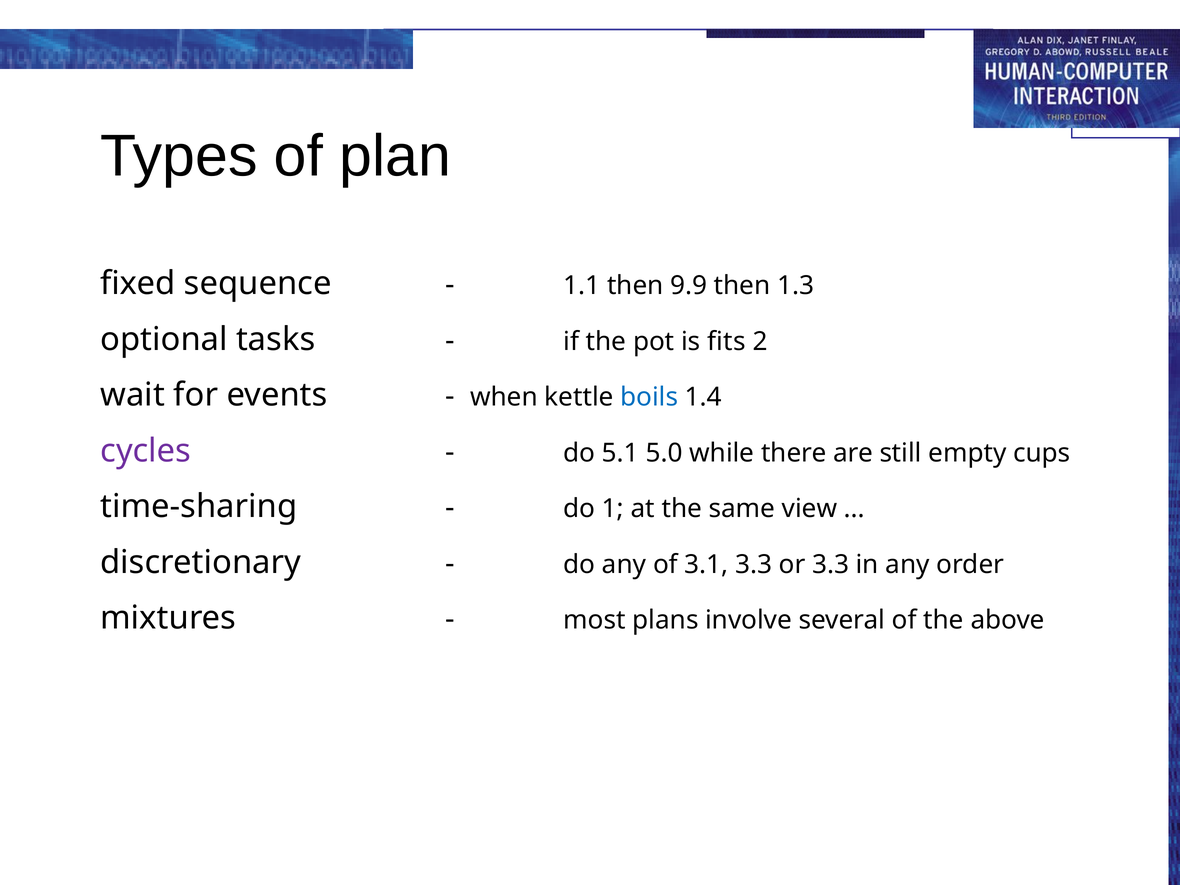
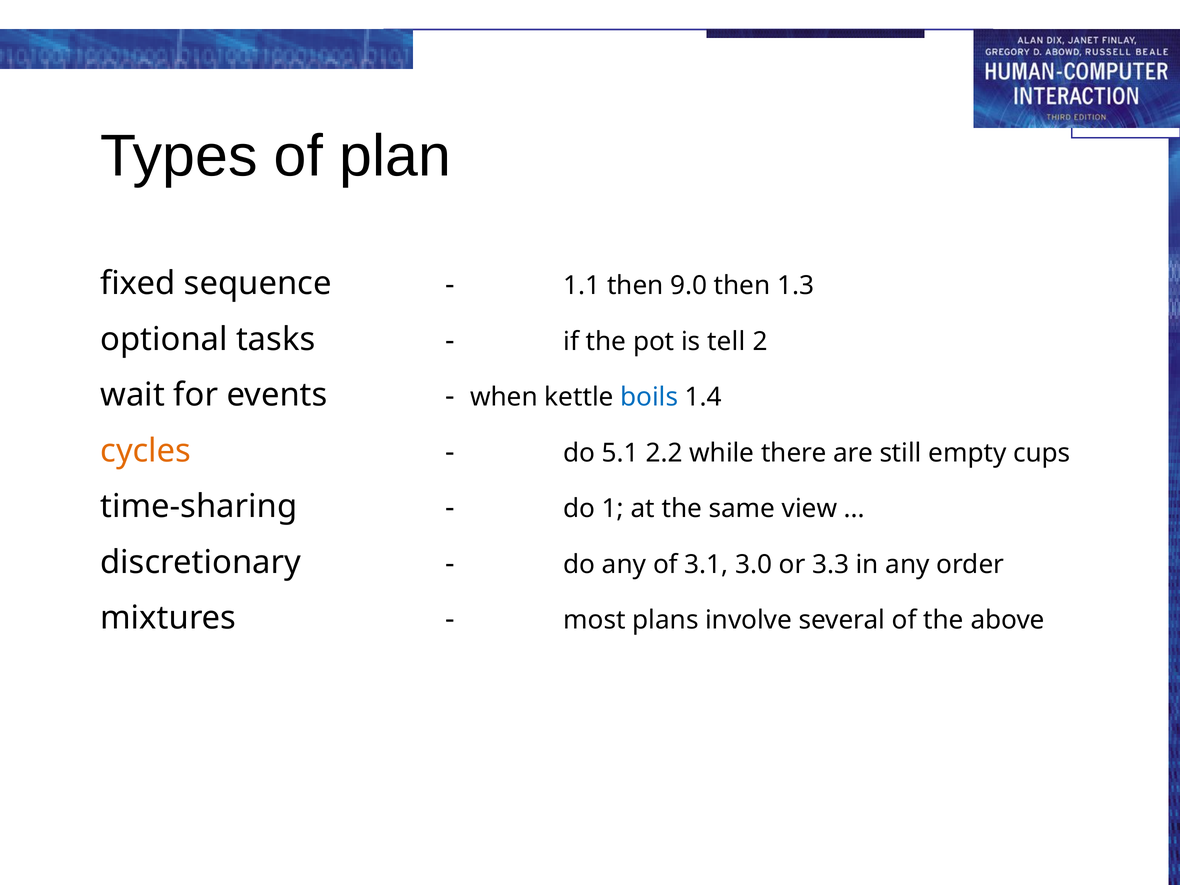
9.9: 9.9 -> 9.0 (689, 286)
fits: fits -> tell (726, 341)
cycles colour: purple -> orange (146, 451)
5.0: 5.0 -> 2.2 (664, 453)
3.1 3.3: 3.3 -> 3.0 (754, 564)
